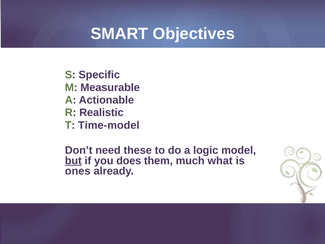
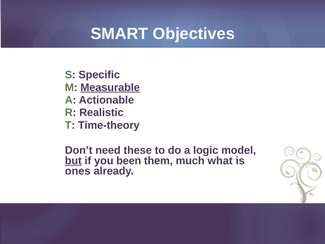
Measurable underline: none -> present (110, 87)
Time-model: Time-model -> Time-theory (109, 125)
does: does -> been (129, 161)
